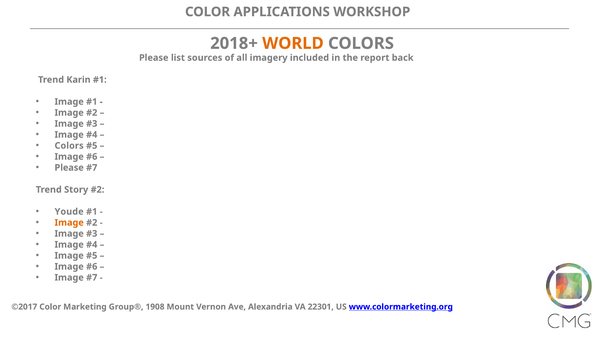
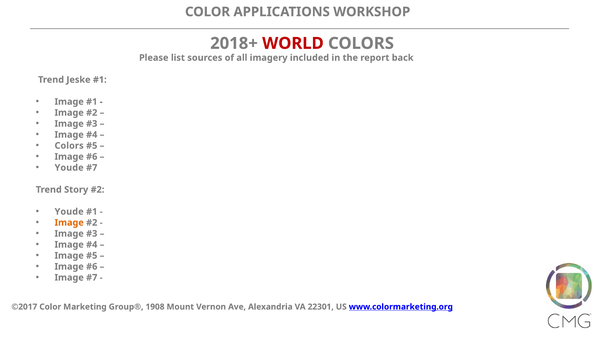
WORLD colour: orange -> red (293, 43)
Karin: Karin -> Jeske (78, 80)
Please: Please -> Youde (69, 168)
